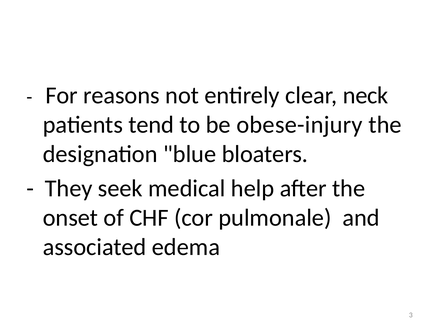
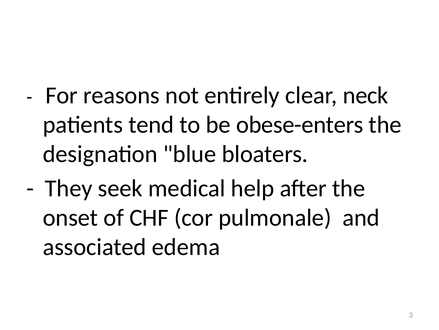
obese-injury: obese-injury -> obese-enters (300, 125)
